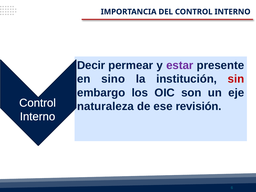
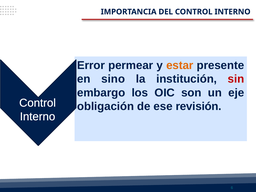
Decir: Decir -> Error (91, 65)
estar colour: purple -> orange (180, 65)
naturaleza: naturaleza -> obligación (106, 106)
